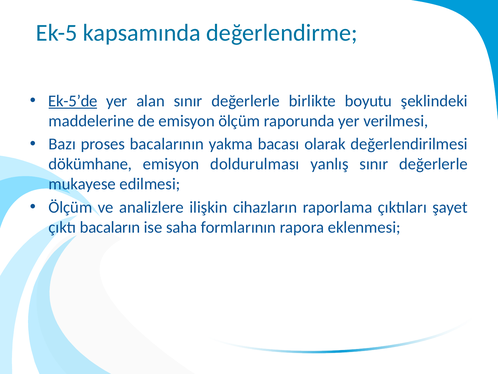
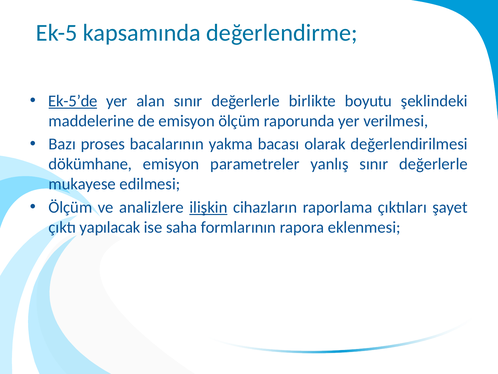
doldurulması: doldurulması -> parametreler (255, 164)
ilişkin underline: none -> present (208, 207)
bacaların: bacaların -> yapılacak (110, 227)
